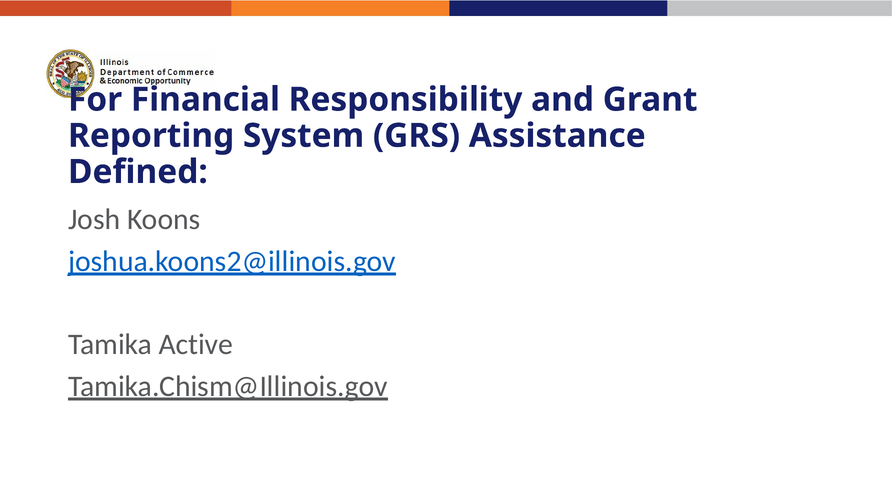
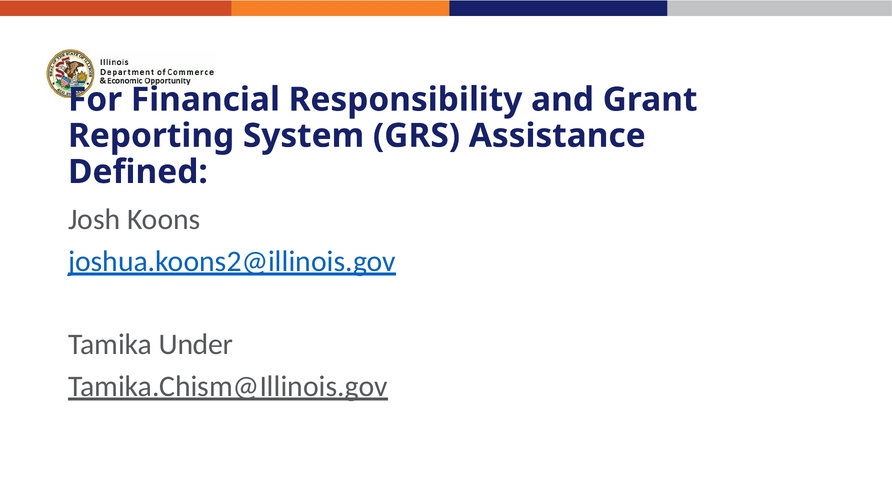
Active: Active -> Under (196, 344)
